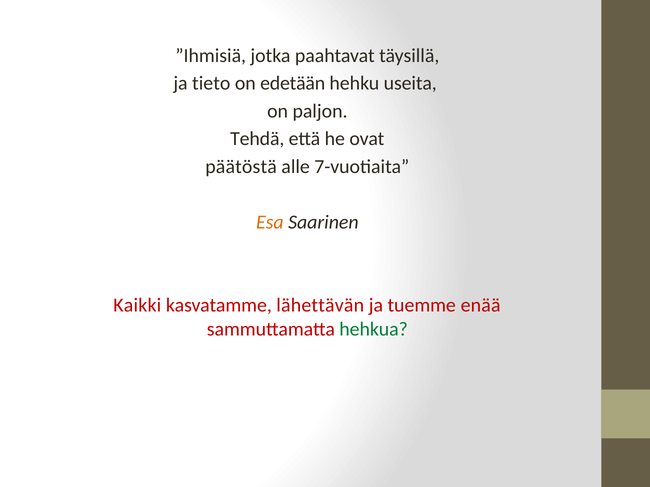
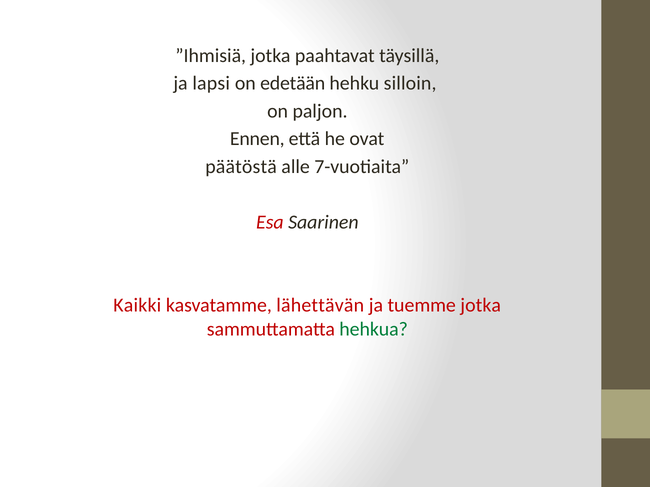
tieto: tieto -> lapsi (211, 83)
useita: useita -> silloin (410, 83)
Tehdä: Tehdä -> Ennen (257, 139)
Esa colour: orange -> red (270, 222)
tuemme enää: enää -> jotka (481, 306)
